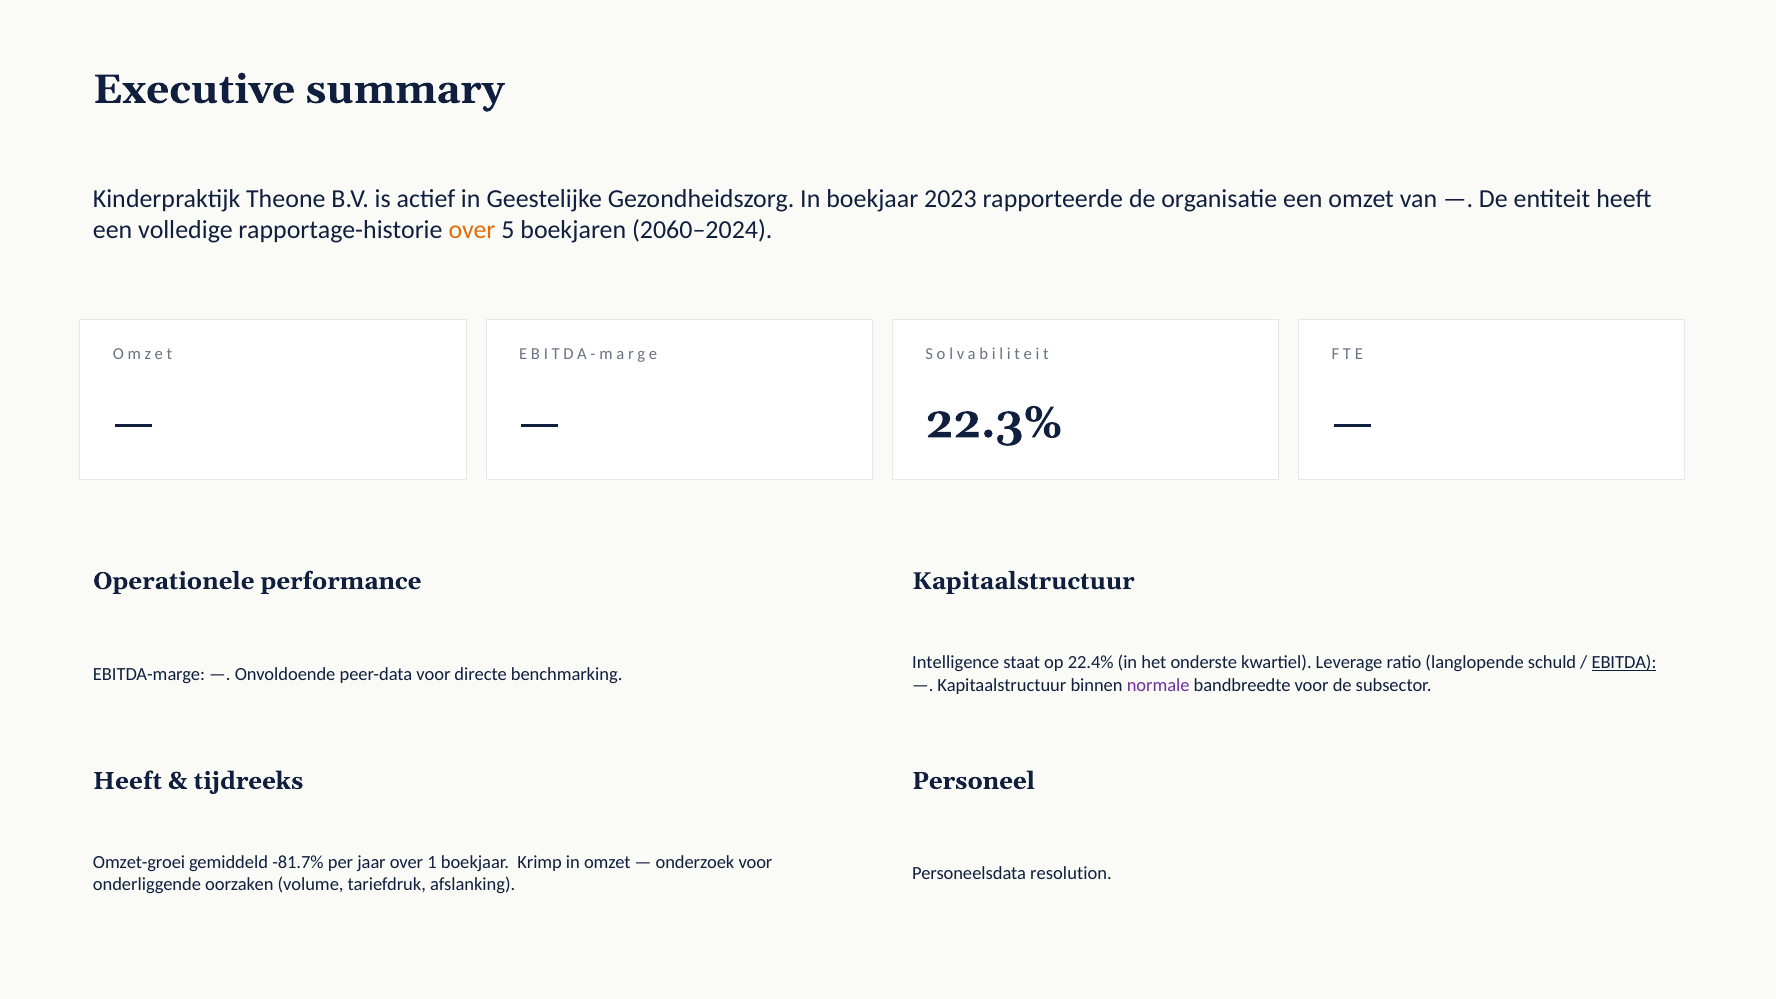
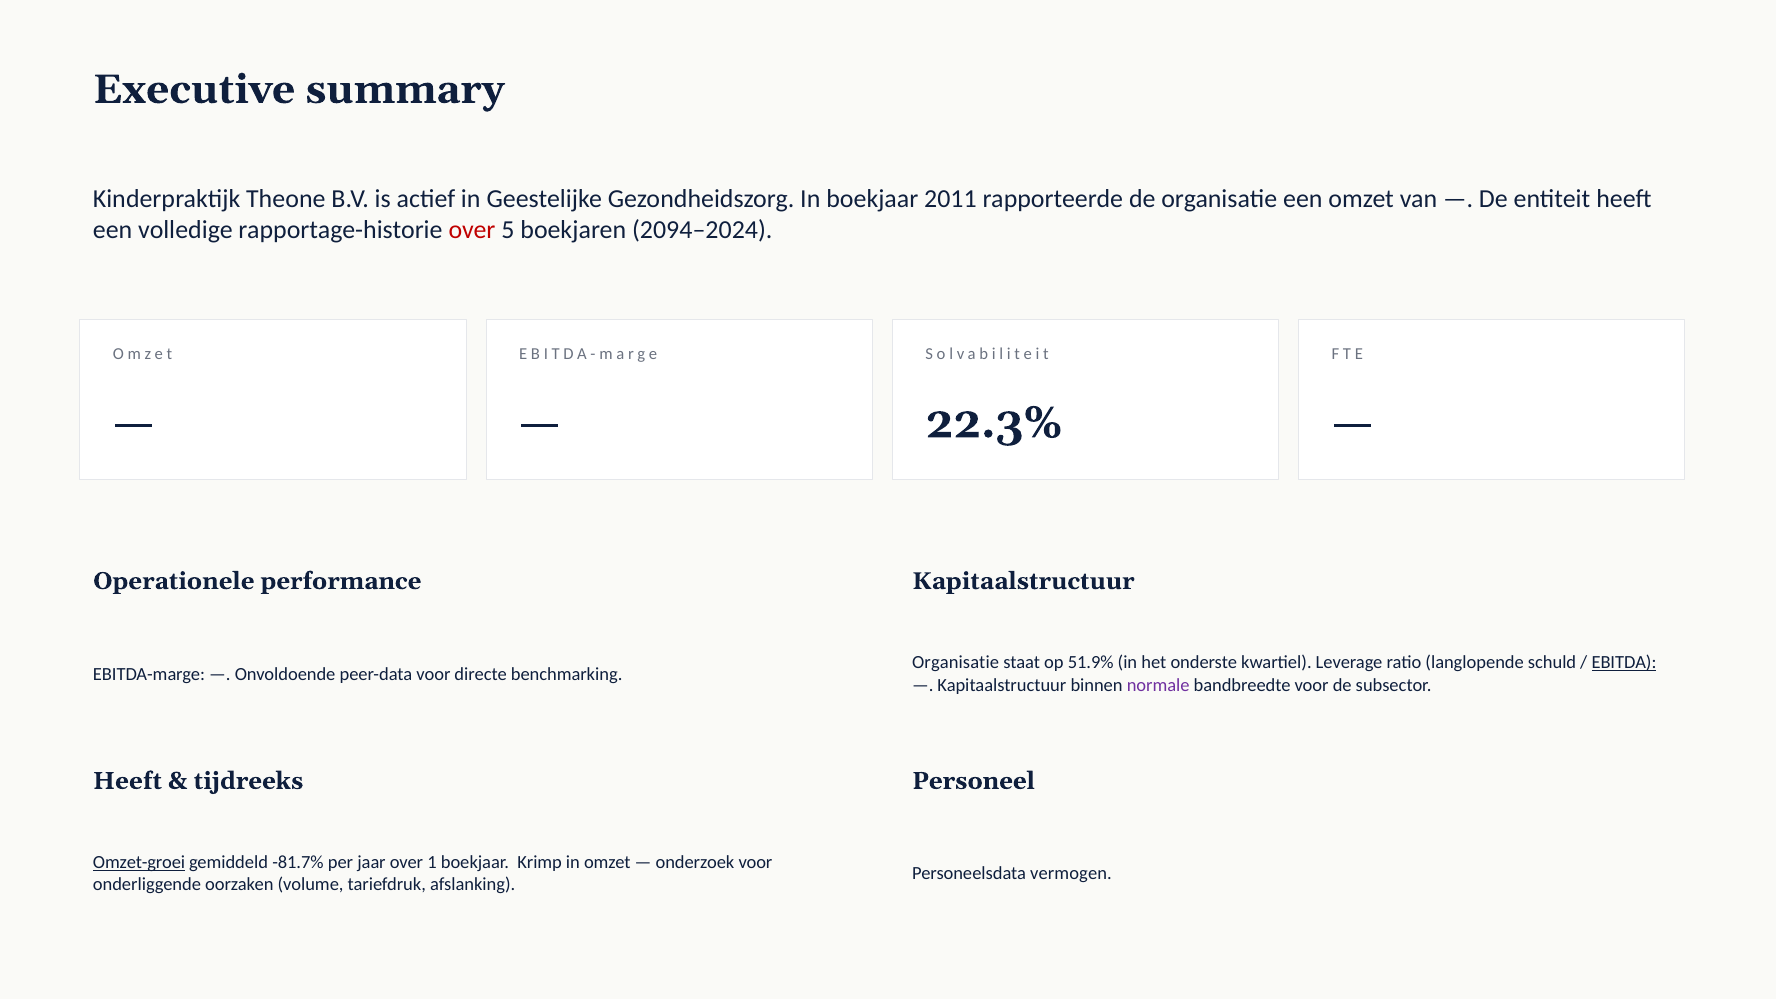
2023: 2023 -> 2011 (950, 199)
over colour: orange -> red (472, 230)
2060–2024: 2060–2024 -> 2094–2024 (702, 230)
Intelligence: Intelligence -> Organisatie (956, 663)
22.4%: 22.4% -> 51.9% (1091, 663)
Omzet-groei underline: none -> present (139, 863)
resolution: resolution -> vermogen (1071, 874)
